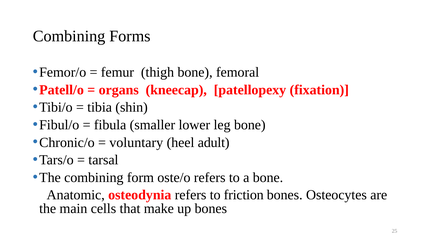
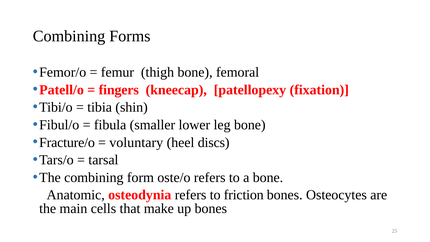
organs: organs -> fingers (119, 90)
Chronic/o: Chronic/o -> Fracture/o (67, 142)
adult: adult -> discs (214, 142)
